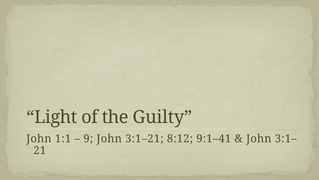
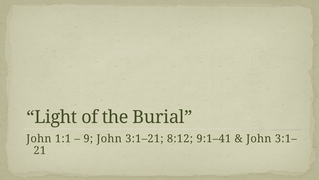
Guilty: Guilty -> Burial (162, 117)
